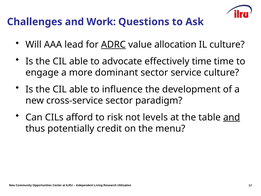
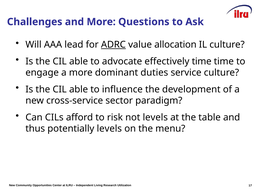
and Work: Work -> More (101, 22)
dominant sector: sector -> duties (154, 73)
and underline: present -> none (232, 117)
potentially credit: credit -> levels (109, 128)
